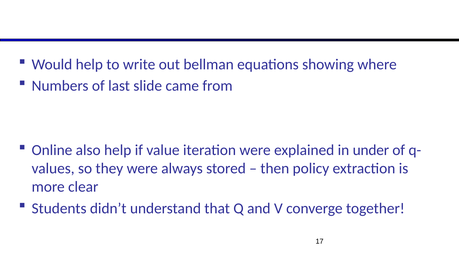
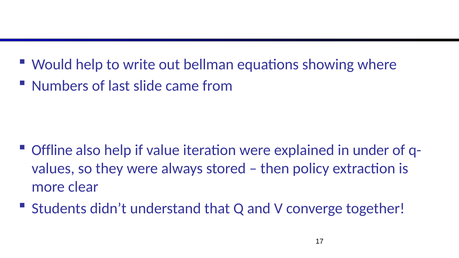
Online: Online -> Offline (52, 150)
